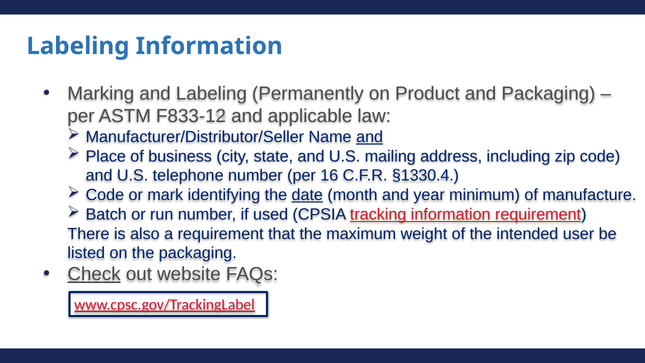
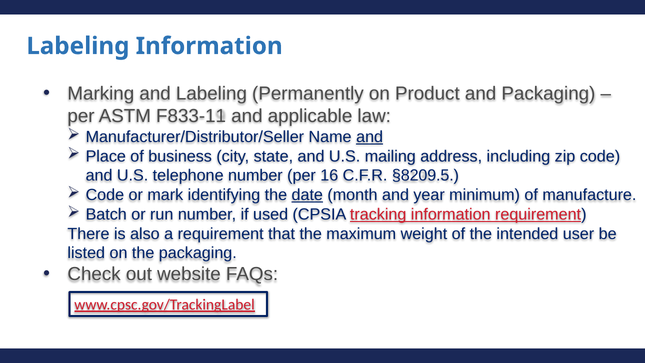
F833-12: F833-12 -> F833-11 (191, 116)
§1330.4: §1330.4 -> §8209.5 (425, 176)
Check underline: present -> none (94, 274)
